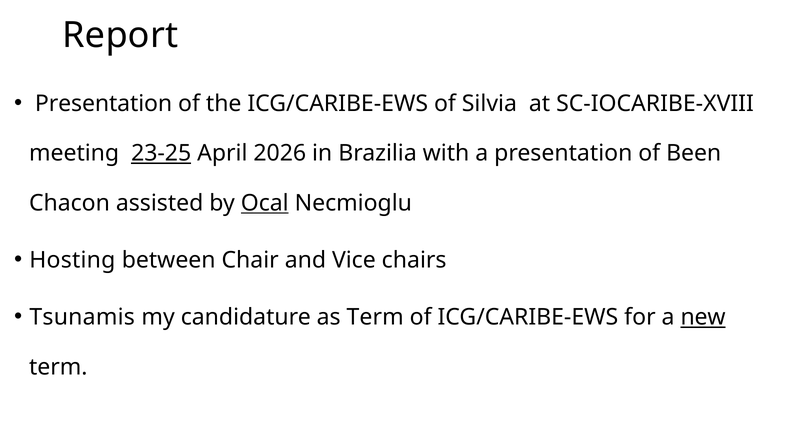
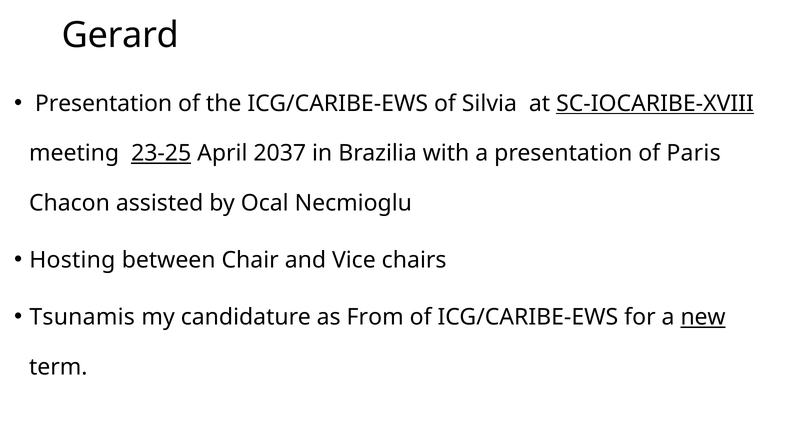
Report: Report -> Gerard (121, 36)
SC-IOCARIBE-XVIII underline: none -> present (655, 104)
2026: 2026 -> 2037 (280, 153)
Been: Been -> Paris (694, 153)
Ocal underline: present -> none (265, 203)
as Term: Term -> From (375, 318)
